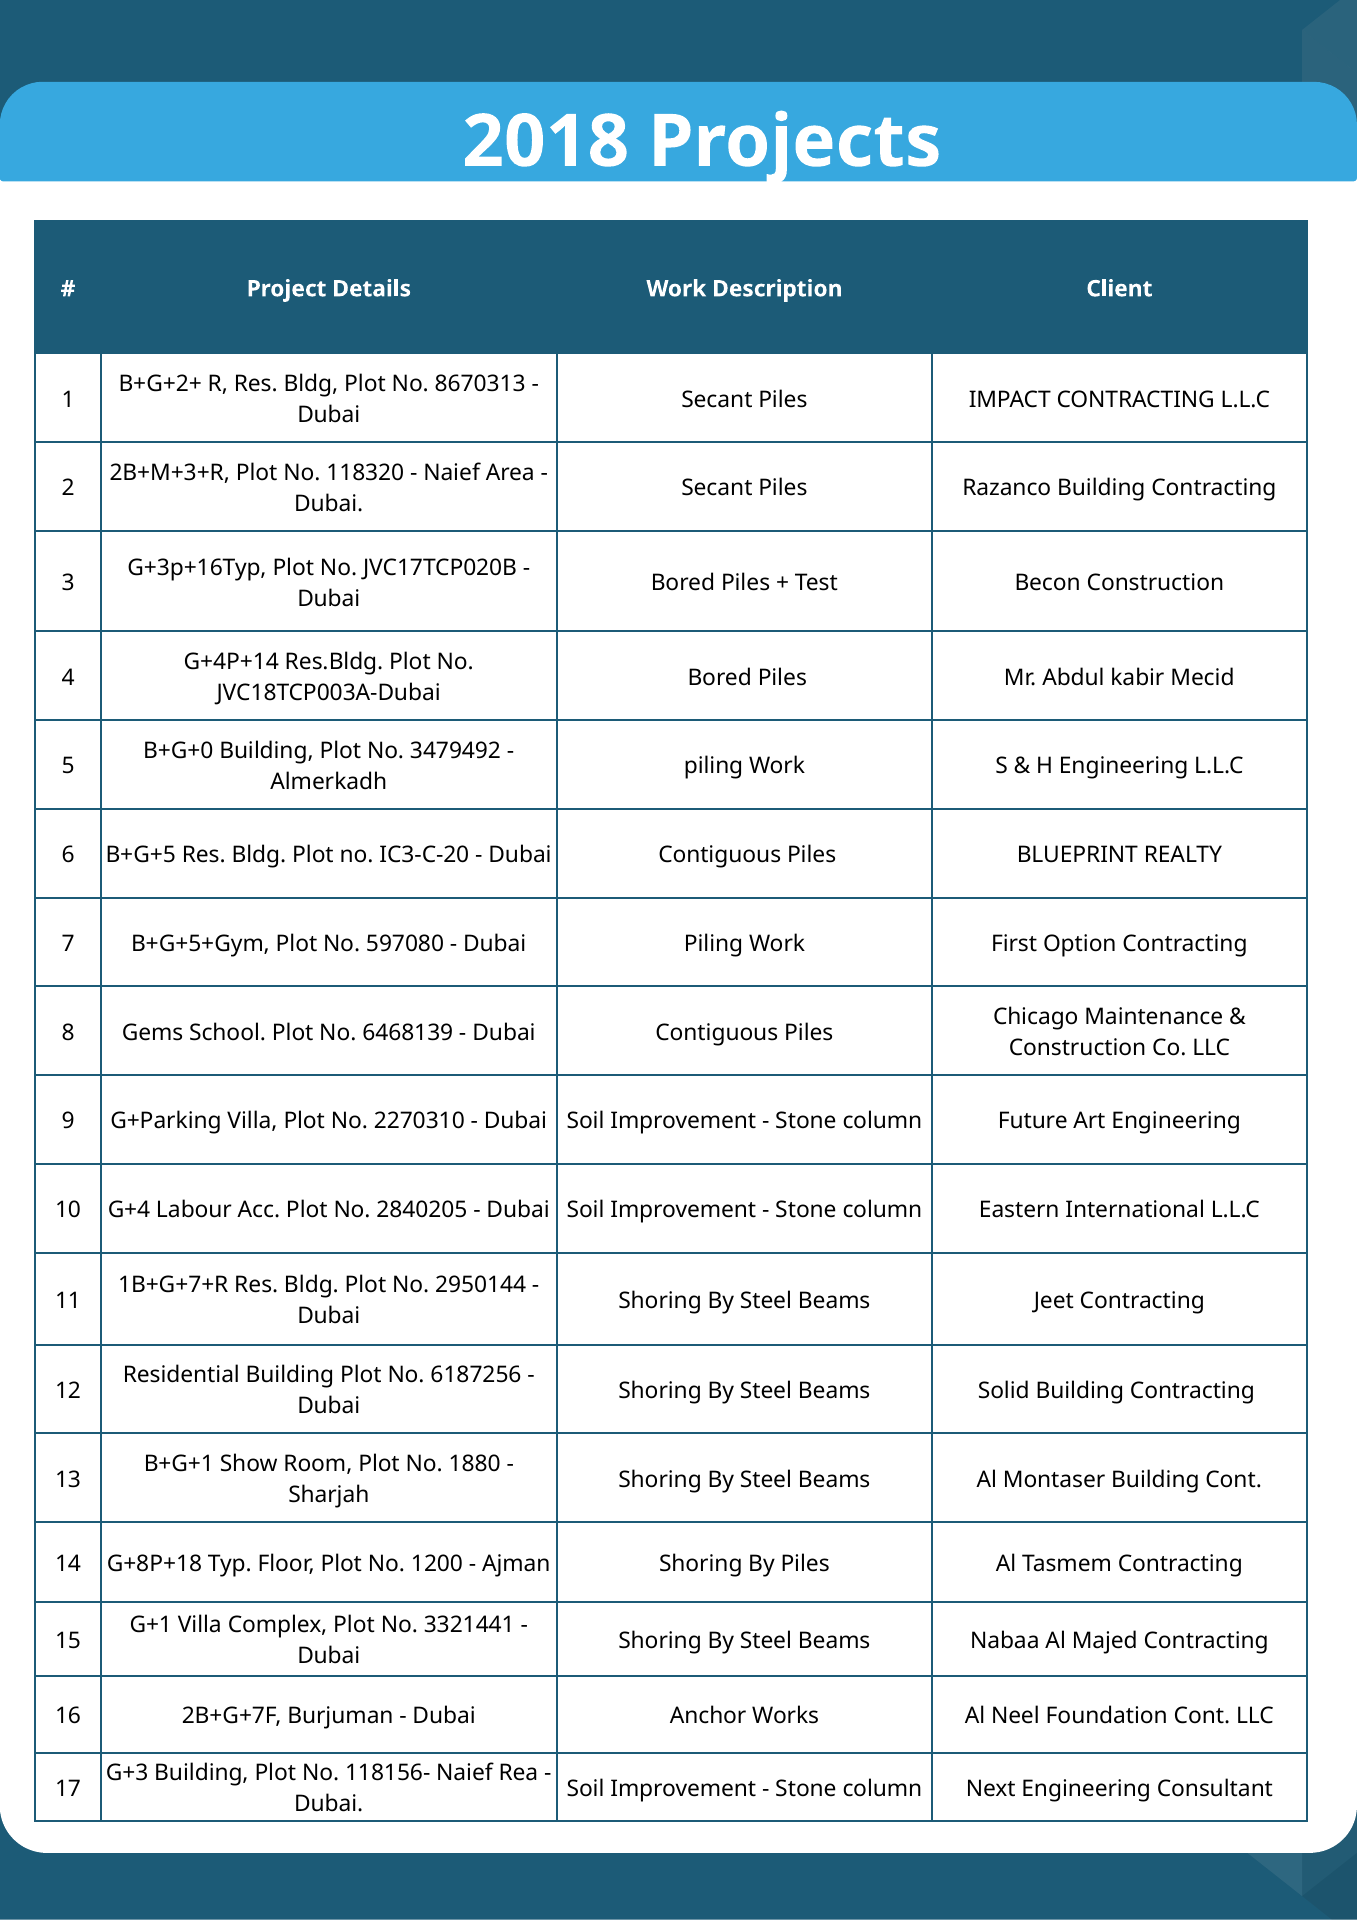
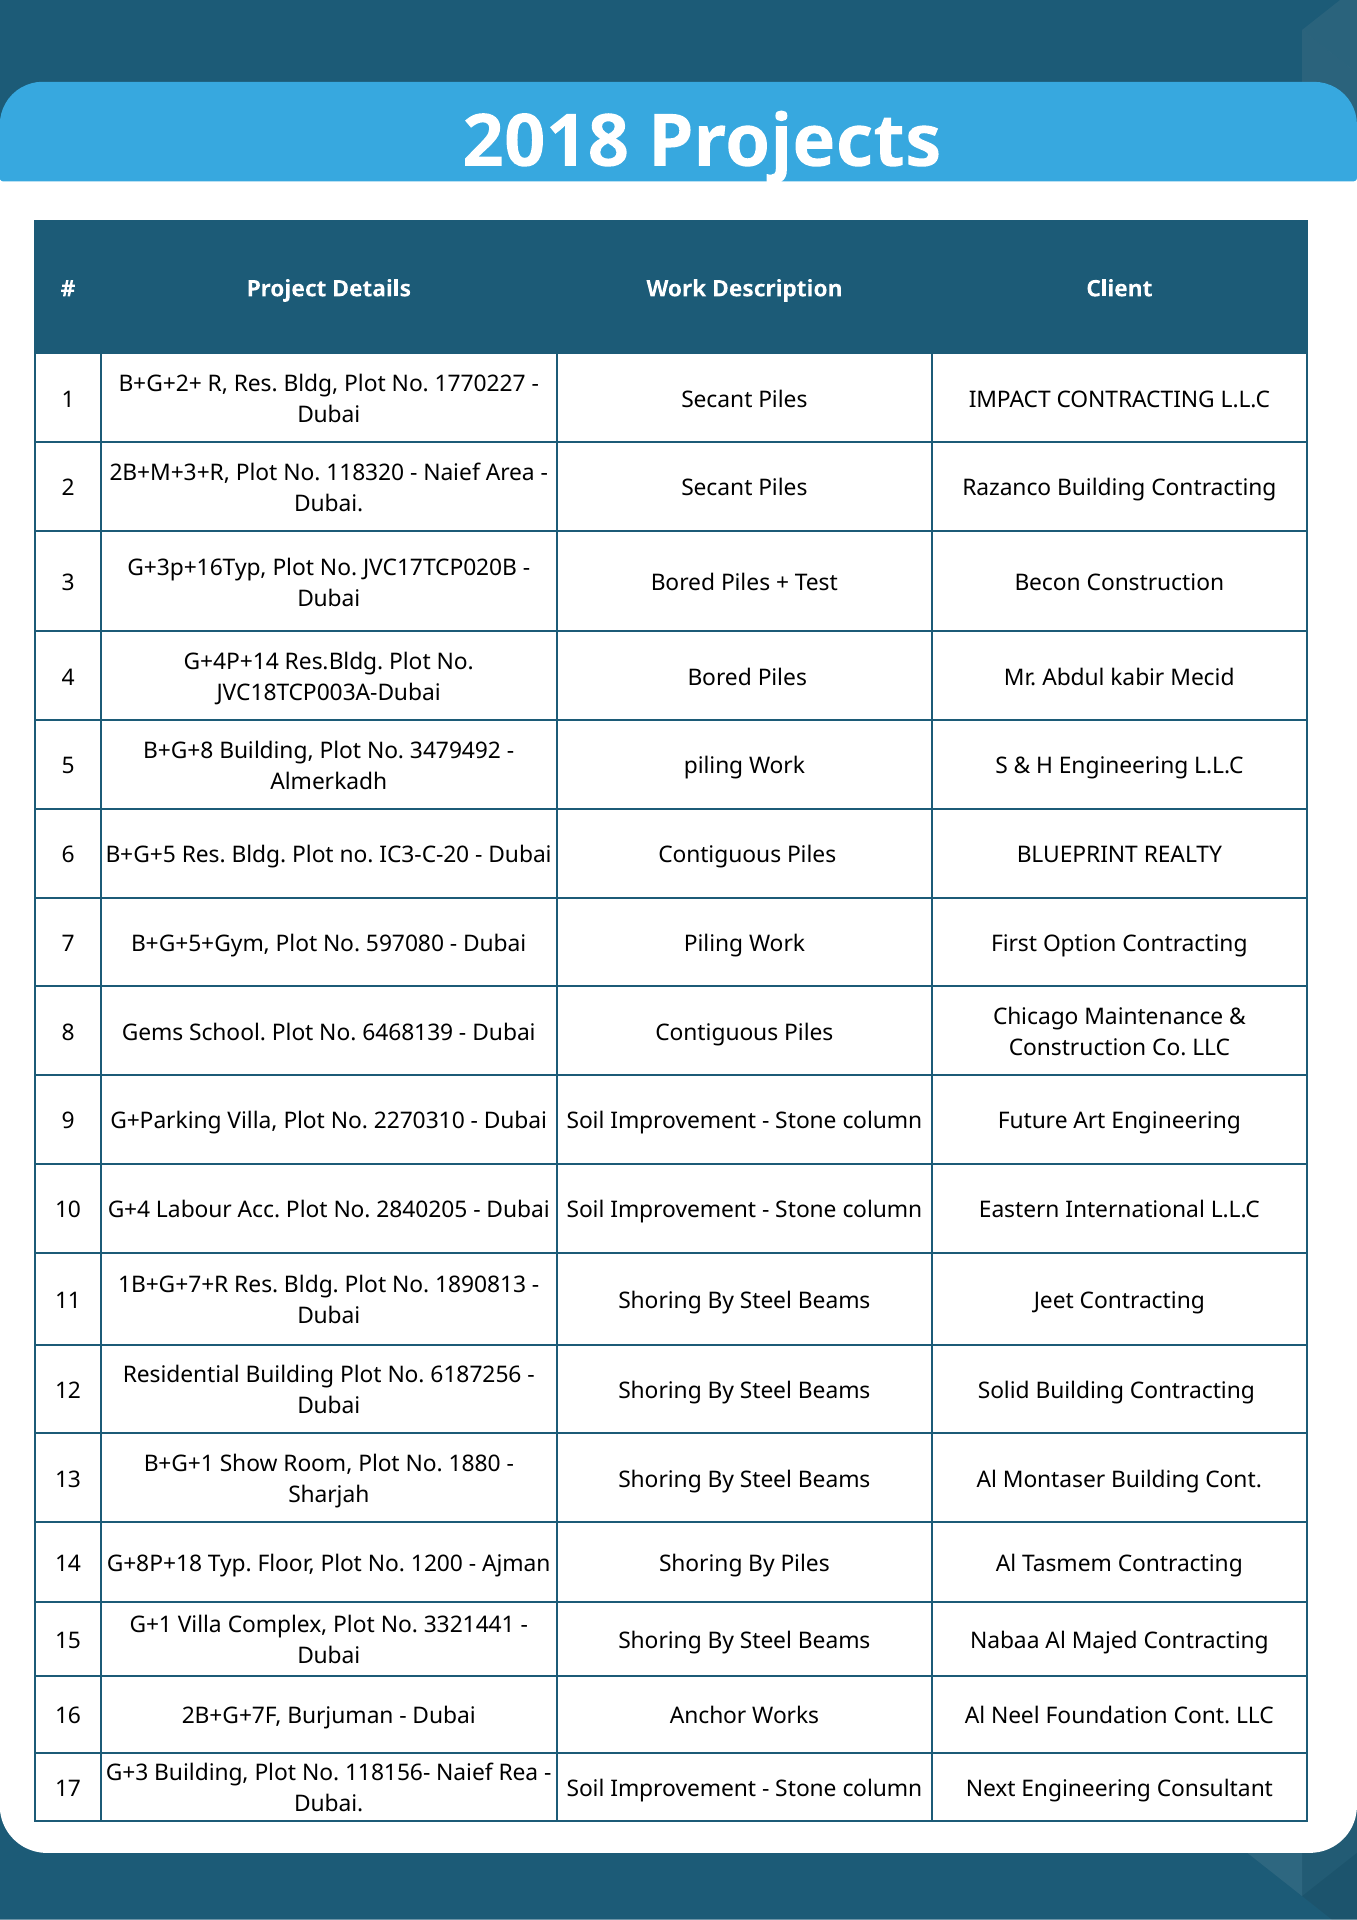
8670313: 8670313 -> 1770227 (480, 384)
B+G+0: B+G+0 -> B+G+8 (178, 751)
2950144: 2950144 -> 1890813 (481, 1285)
